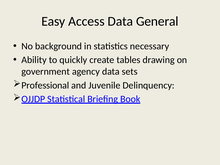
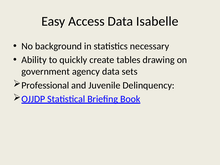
General: General -> Isabelle (157, 21)
